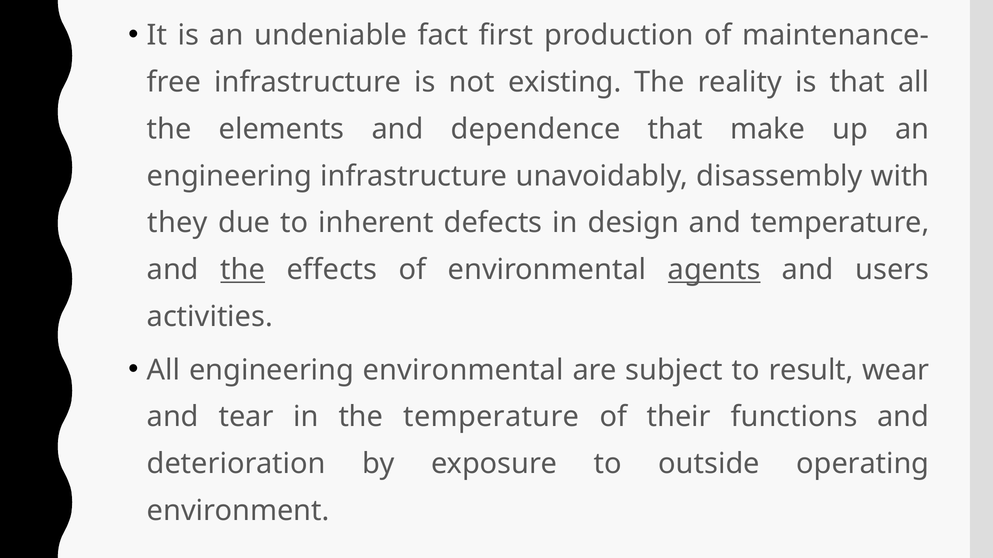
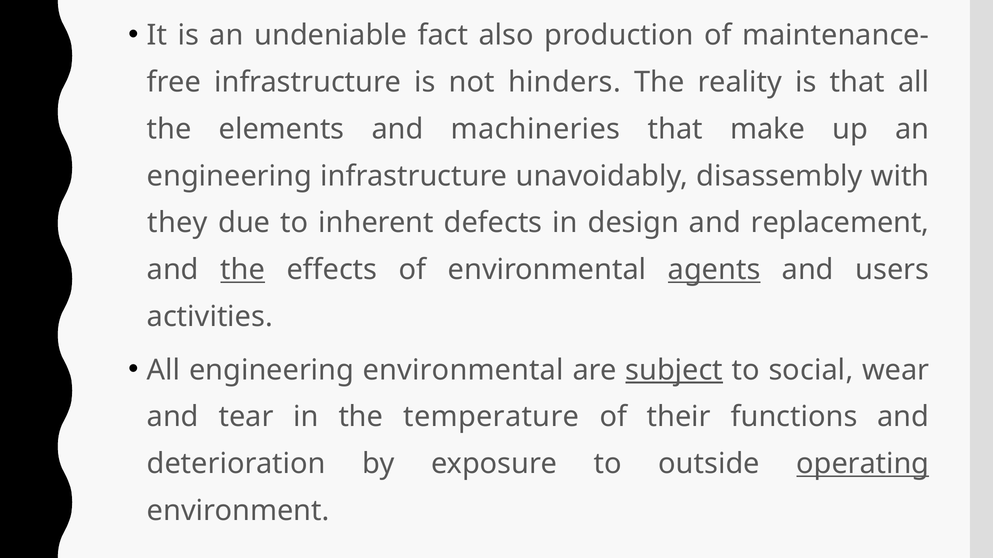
first: first -> also (506, 35)
existing: existing -> hinders (564, 82)
dependence: dependence -> machineries (536, 129)
and temperature: temperature -> replacement (840, 223)
subject underline: none -> present (674, 370)
result: result -> social (811, 370)
operating underline: none -> present (863, 464)
